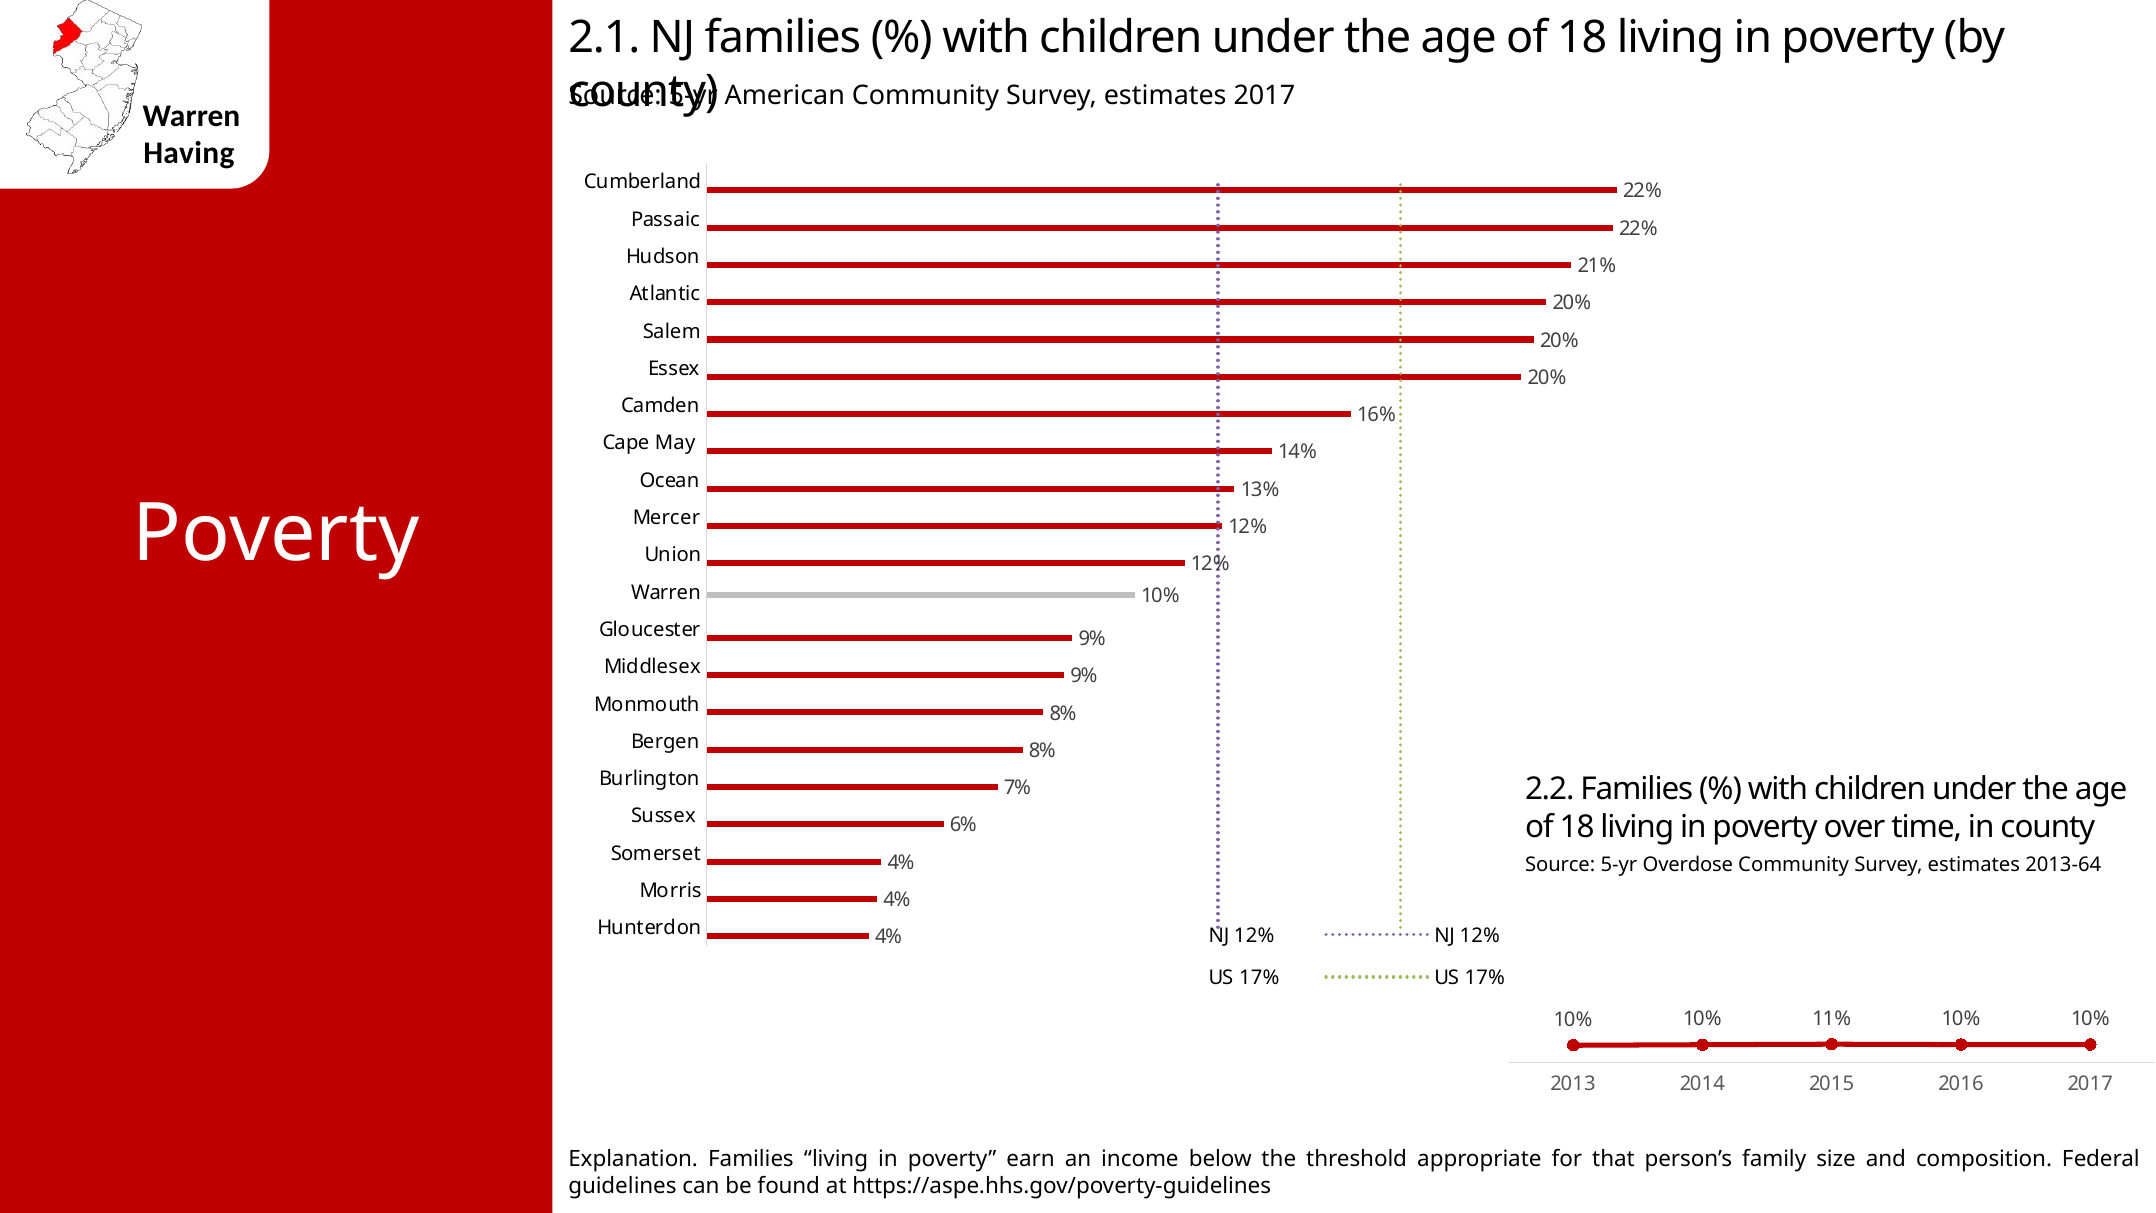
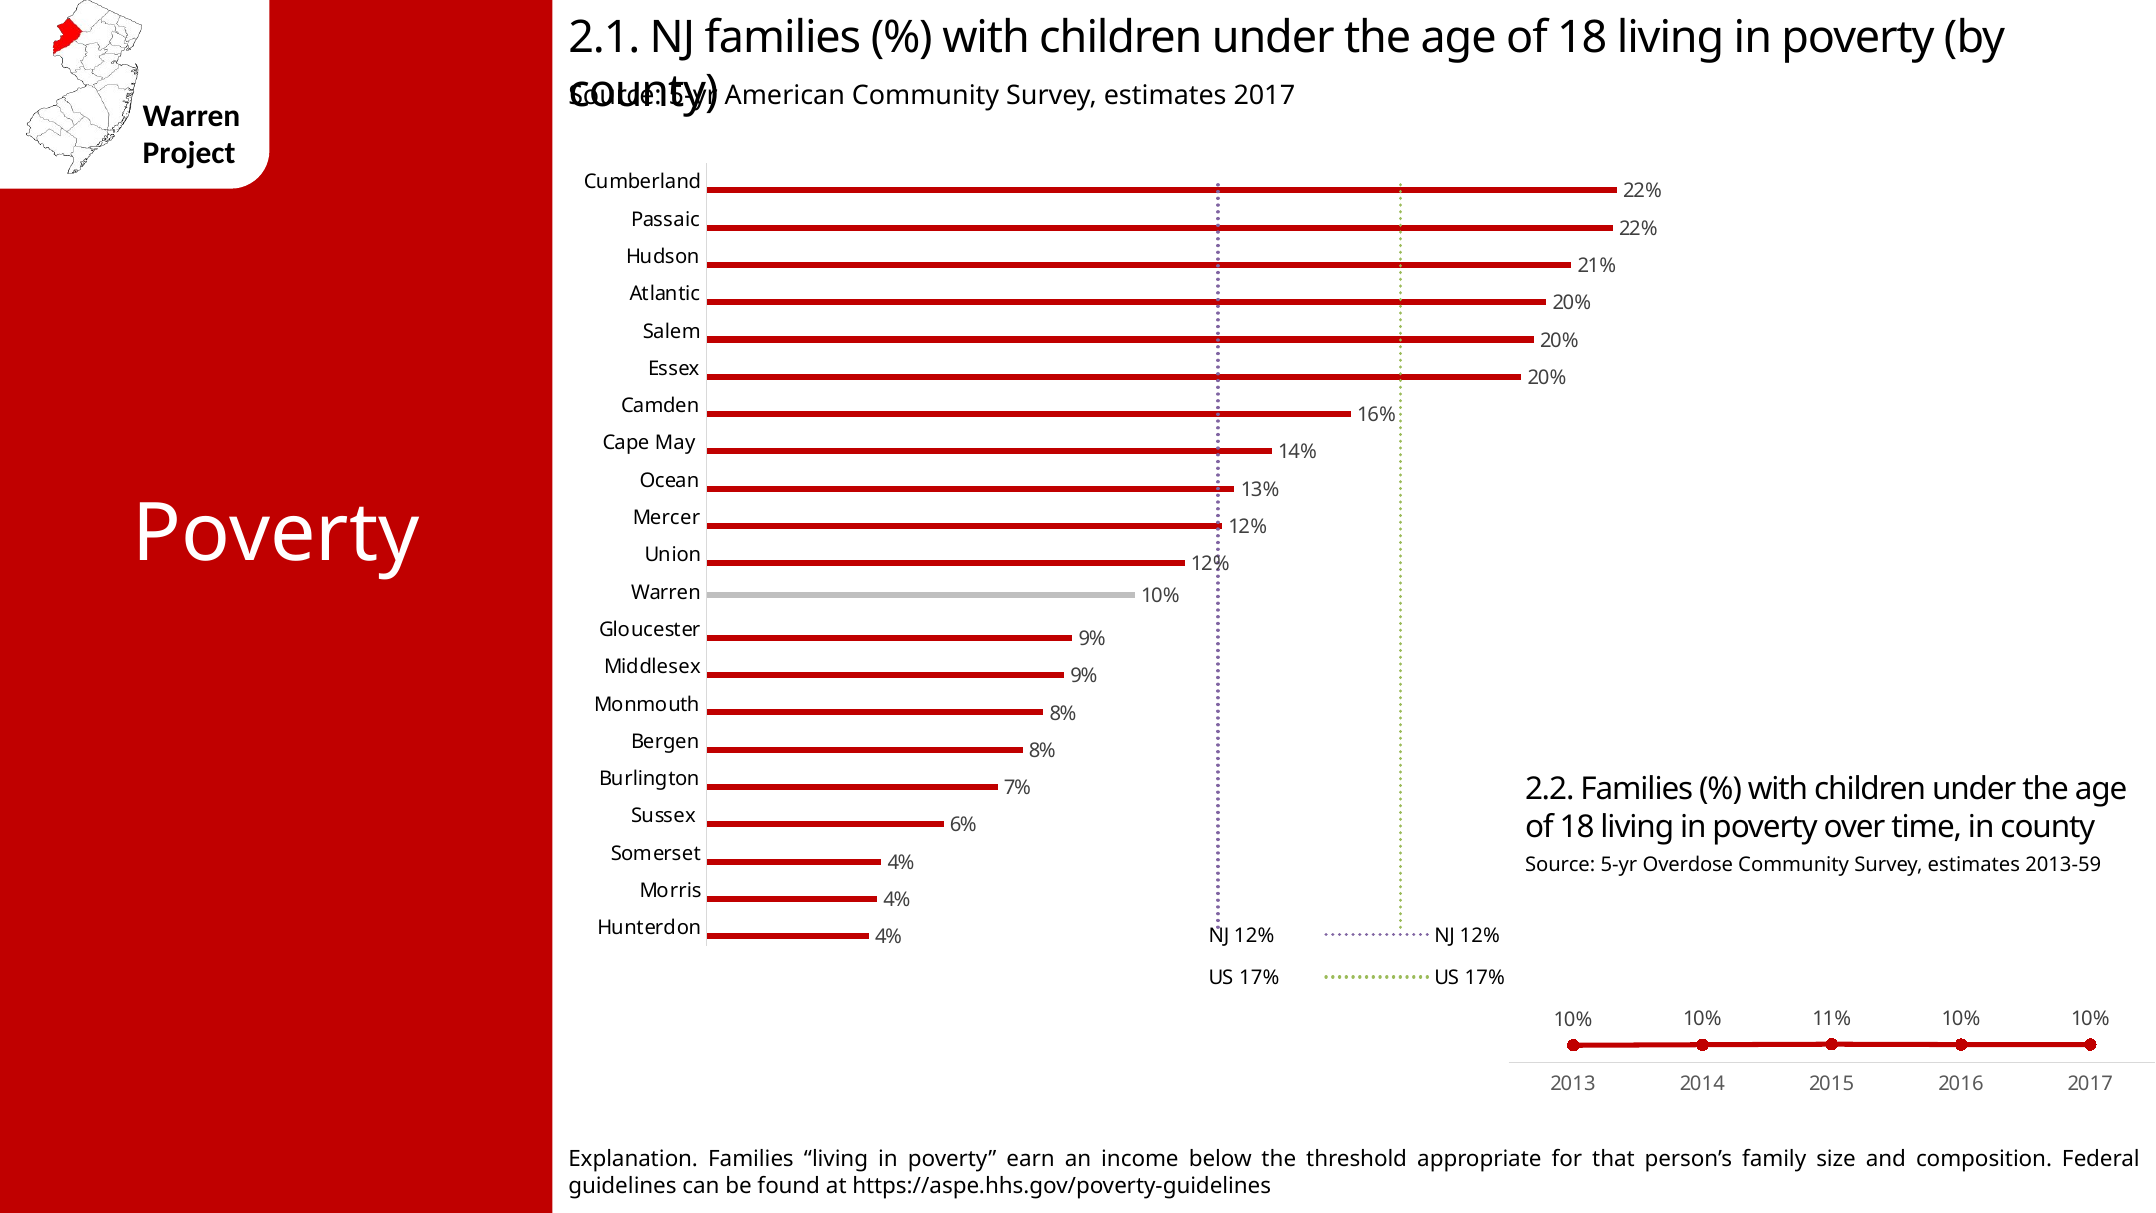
Having: Having -> Project (189, 153)
2013-64: 2013-64 -> 2013-59 (2063, 865)
